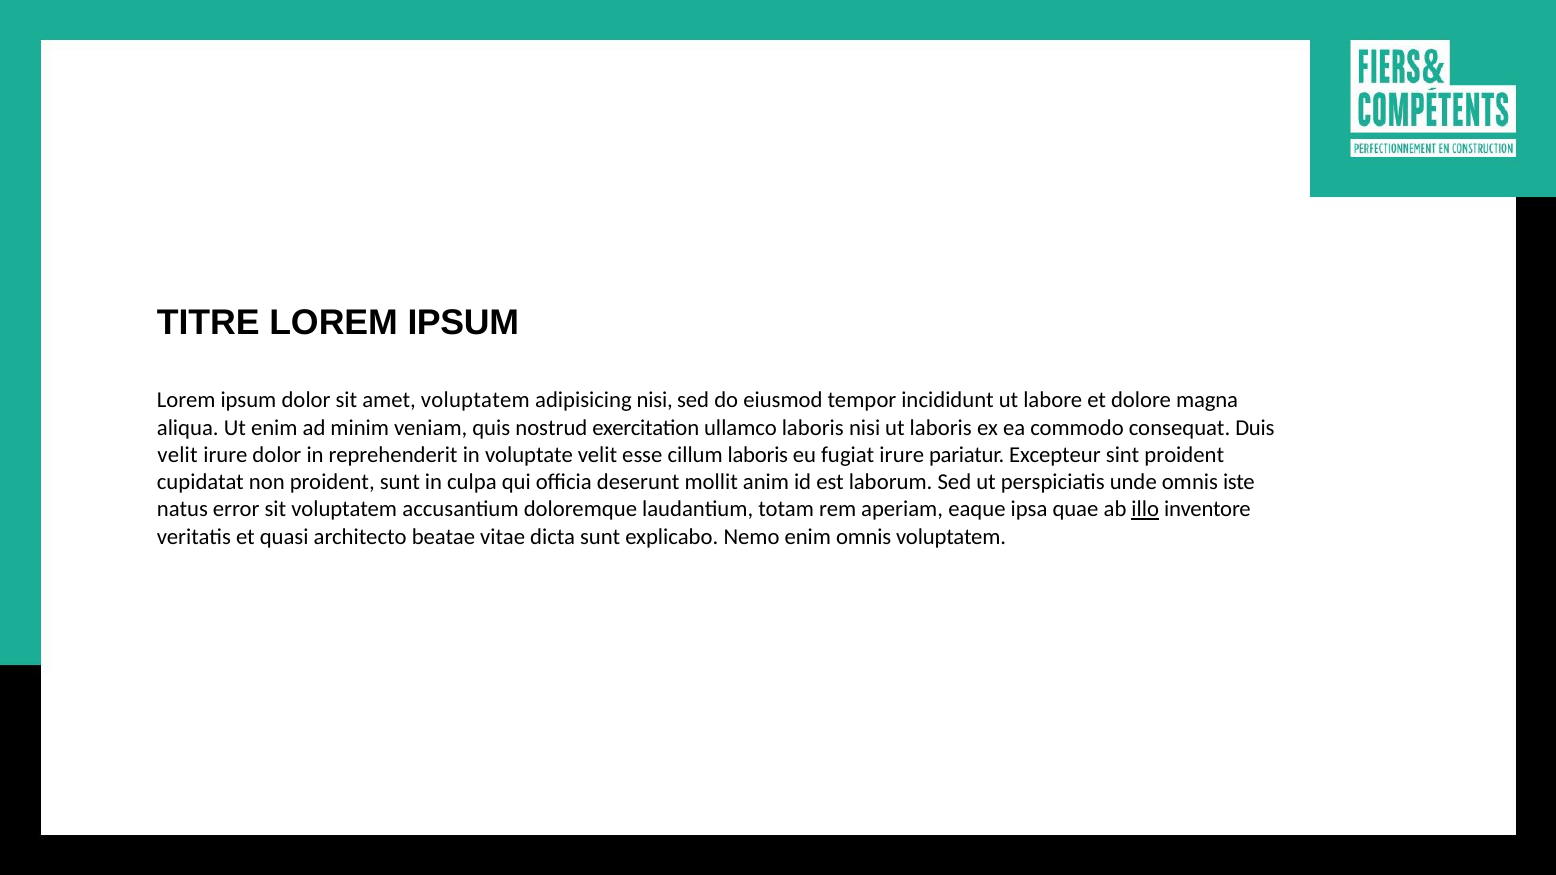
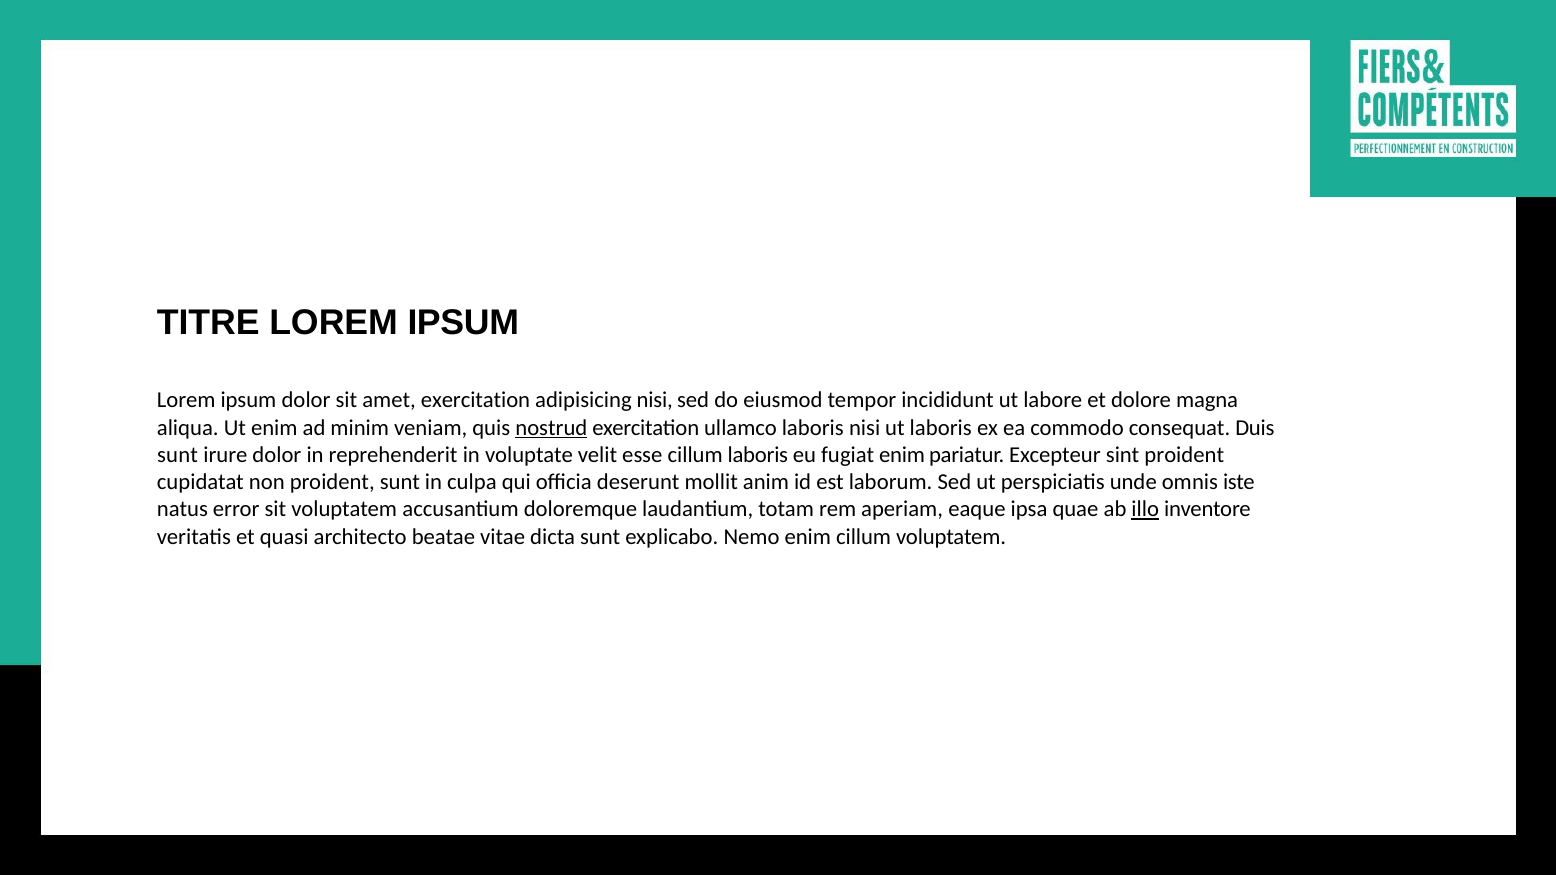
amet voluptatem: voluptatem -> exercitation (475, 401)
nostrud underline: none -> present (551, 428)
velit: velit -> sunt (178, 455)
fugiat irure: irure -> enim (902, 455)
enim omnis: omnis -> cillum (864, 537)
